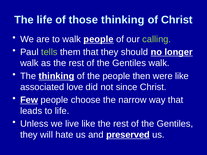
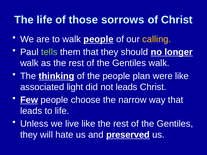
those thinking: thinking -> sorrows (123, 20)
calling colour: light green -> yellow (157, 39)
then: then -> plan (141, 76)
love: love -> light (75, 87)
not since: since -> leads (127, 87)
